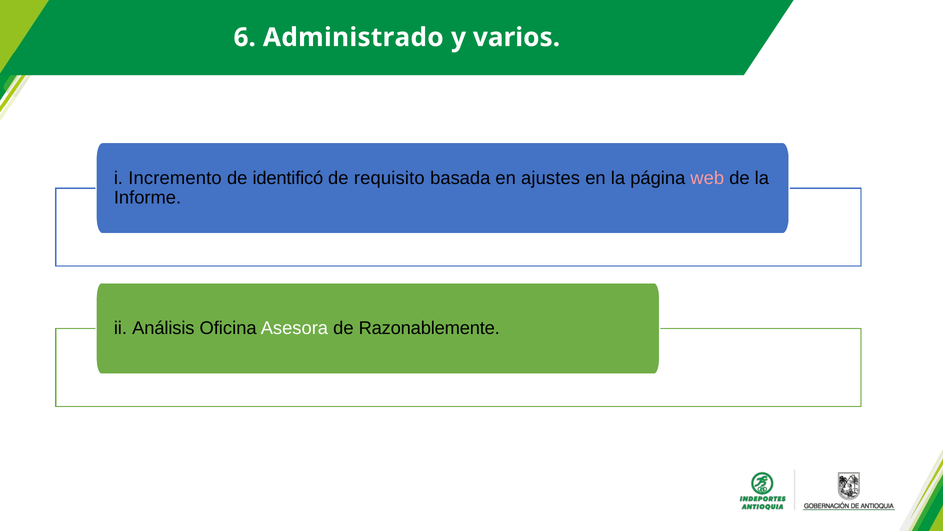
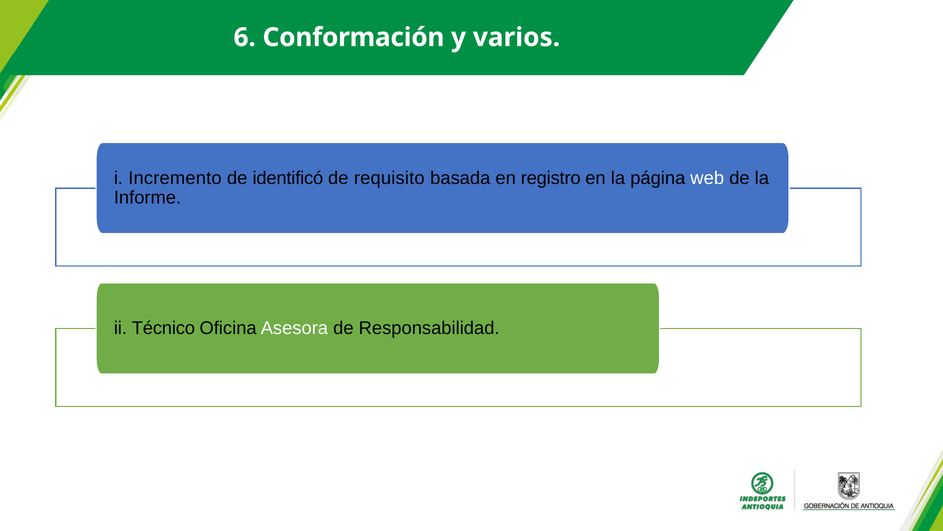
Administrado: Administrado -> Conformación (354, 37)
ajustes: ajustes -> registro (551, 178)
web colour: pink -> white (707, 178)
Análisis: Análisis -> Técnico (163, 328)
Razonablemente: Razonablemente -> Responsabilidad (429, 328)
